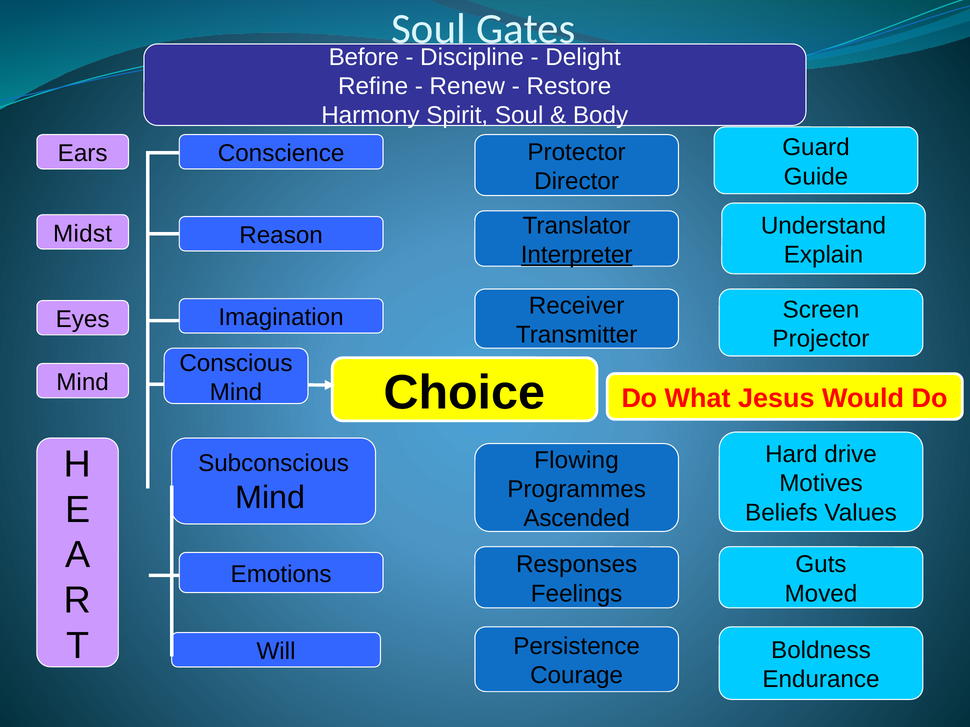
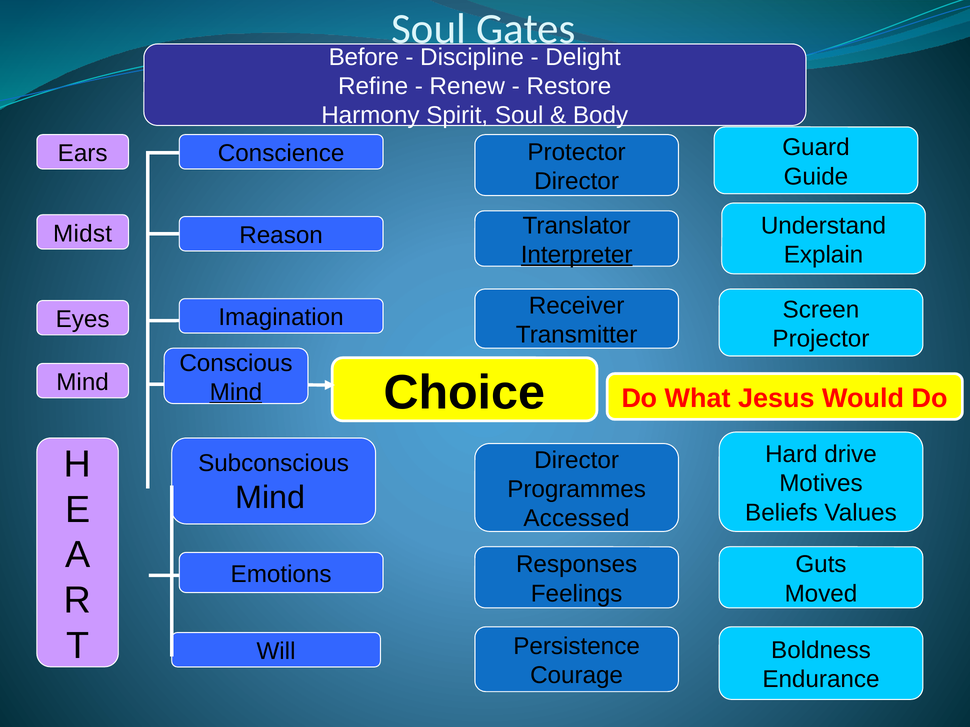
Mind underline: none -> present (236, 392)
Flowing: Flowing -> Director (577, 460)
Ascended: Ascended -> Accessed (577, 519)
